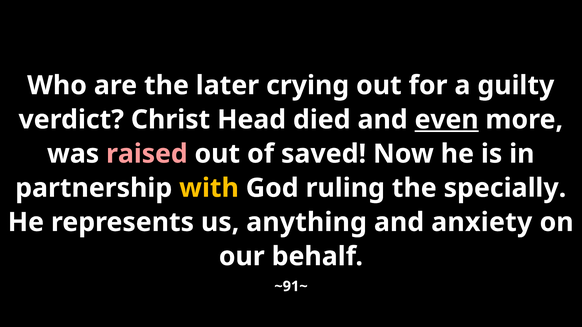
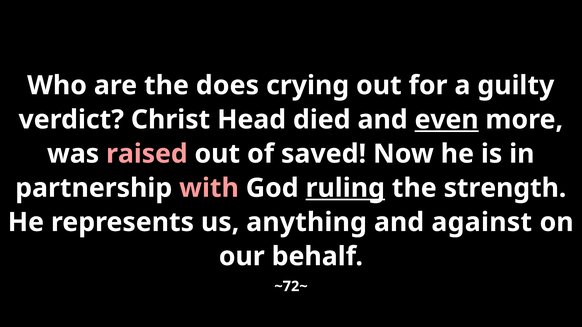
later: later -> does (227, 86)
with colour: yellow -> pink (209, 188)
ruling underline: none -> present (345, 188)
specially: specially -> strength (505, 188)
anxiety: anxiety -> against (482, 222)
~91~: ~91~ -> ~72~ (291, 287)
